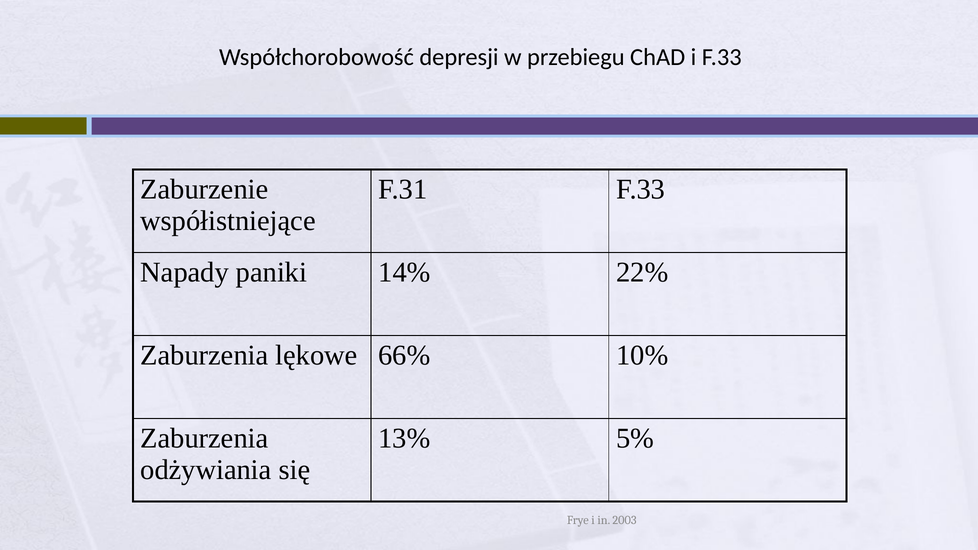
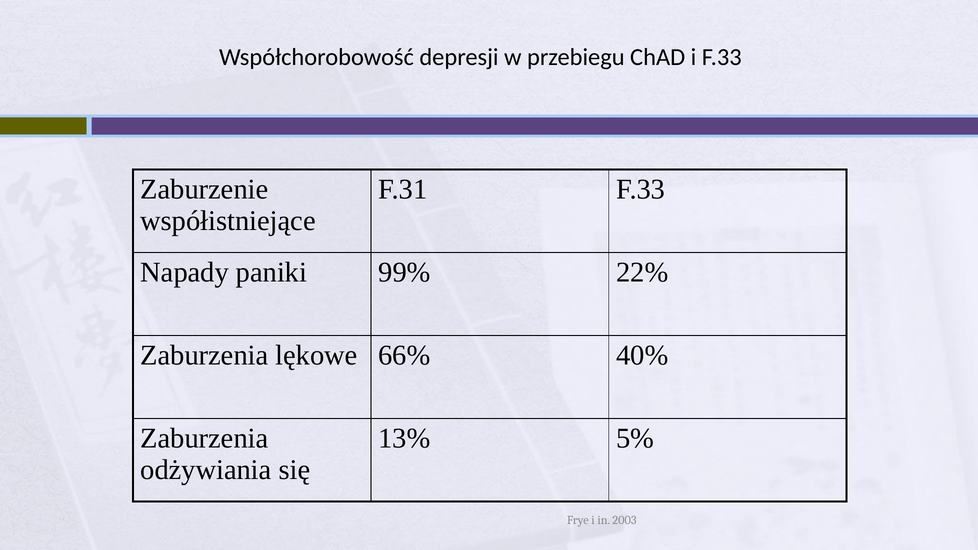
14%: 14% -> 99% (404, 272)
10%: 10% -> 40% (642, 355)
